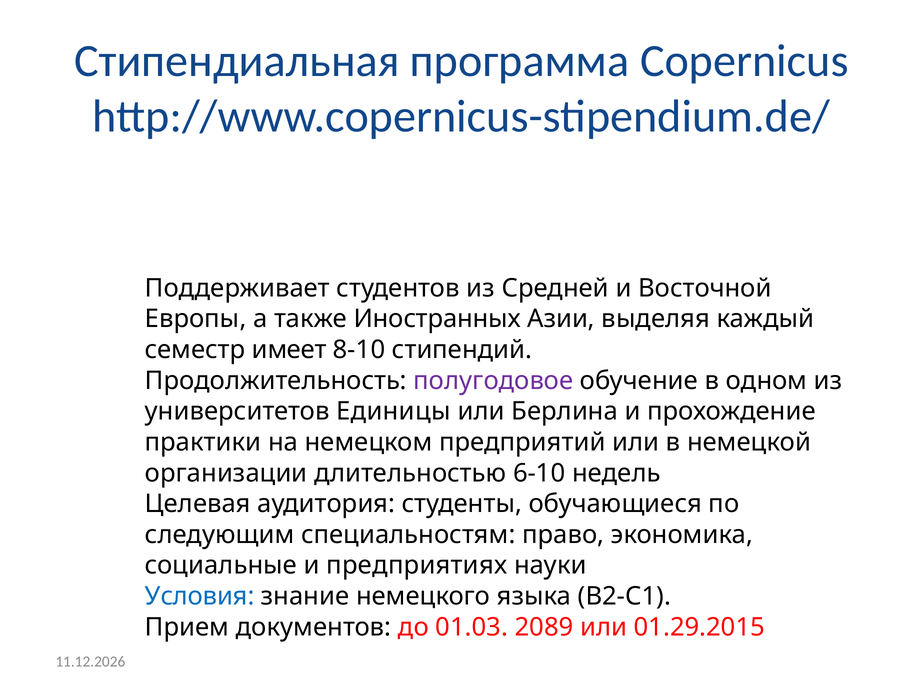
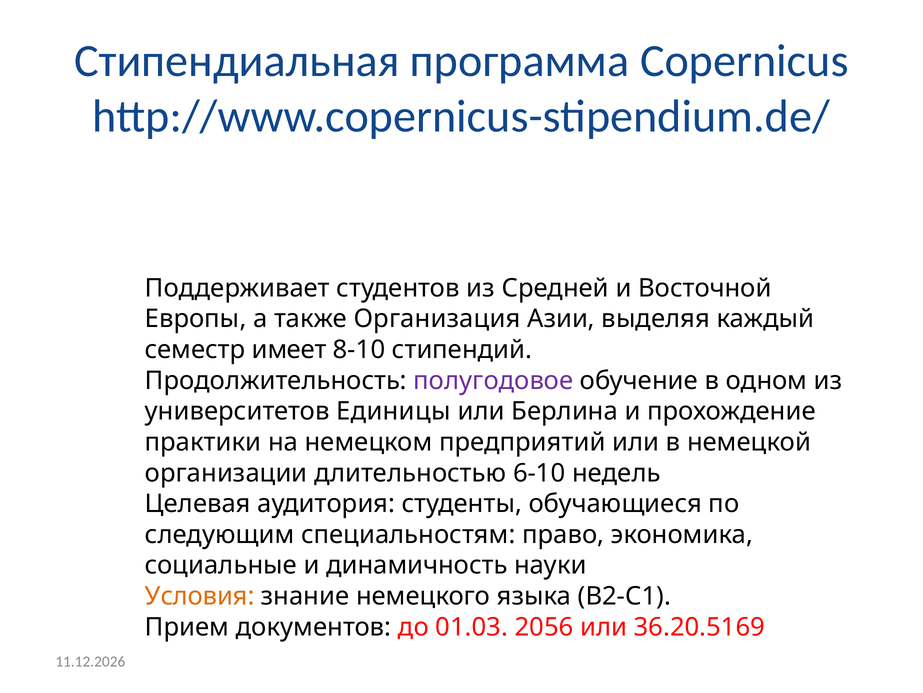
Иностранных: Иностранных -> Организация (437, 319)
предприятиях: предприятиях -> динамичность (417, 565)
Условия colour: blue -> orange (200, 596)
2089: 2089 -> 2056 (544, 626)
01.29.2015: 01.29.2015 -> 36.20.5169 (699, 626)
